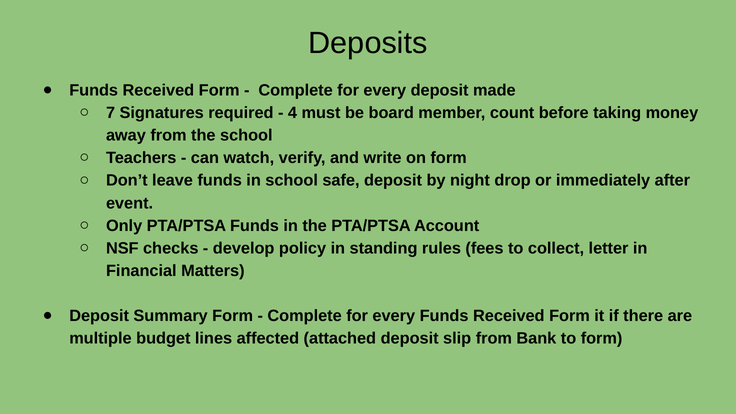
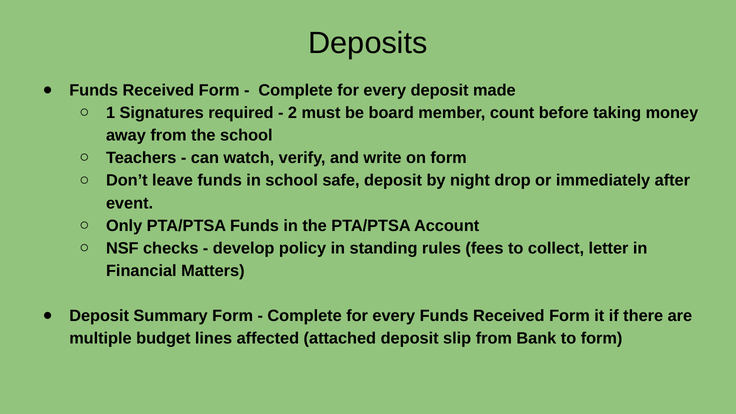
7: 7 -> 1 (111, 113)
4: 4 -> 2 (293, 113)
